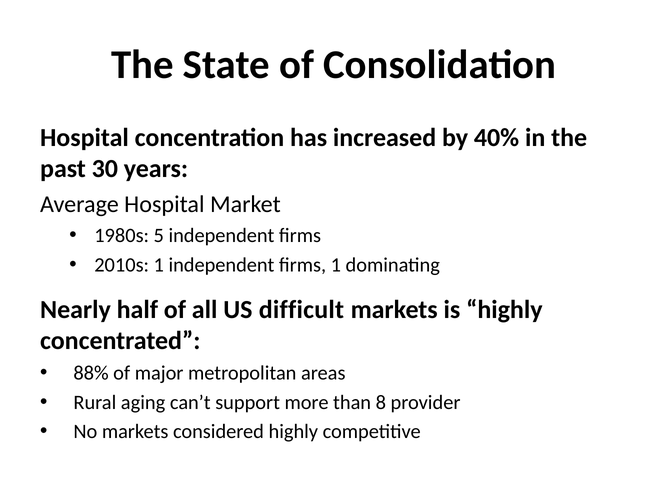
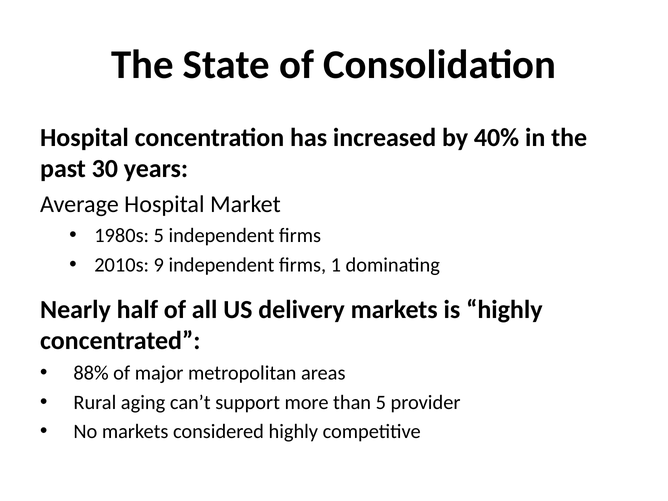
2010s 1: 1 -> 9 (159, 265)
difficult: difficult -> delivery (302, 310)
than 8: 8 -> 5 (381, 402)
